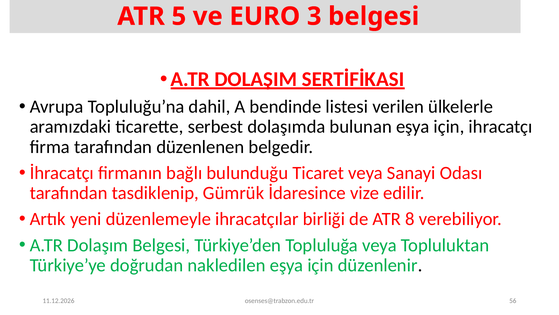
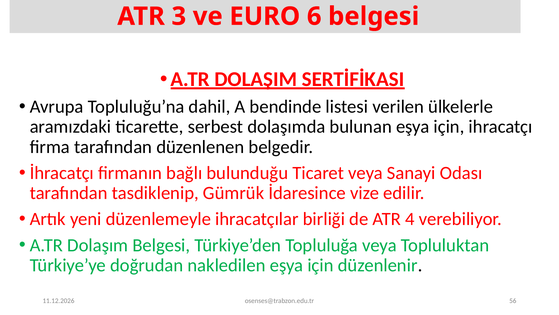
5: 5 -> 3 (179, 16)
3: 3 -> 6 (314, 16)
8: 8 -> 4 (410, 219)
